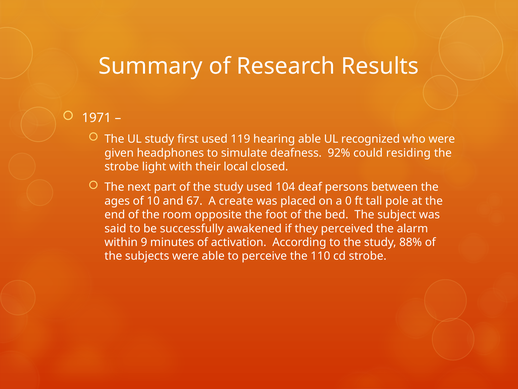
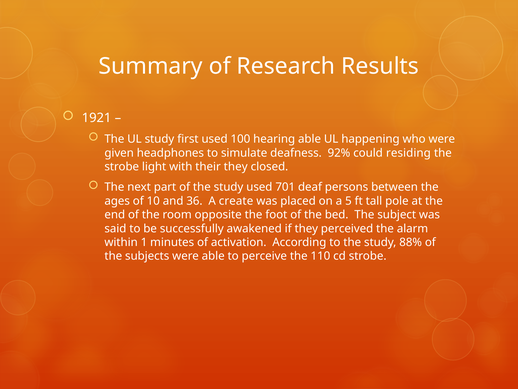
1971: 1971 -> 1921 (97, 118)
119: 119 -> 100 (240, 139)
recognized: recognized -> happening (370, 139)
their local: local -> they (236, 166)
104: 104 -> 701 (285, 187)
67: 67 -> 36 (194, 201)
0: 0 -> 5 (348, 201)
9: 9 -> 1 (144, 242)
